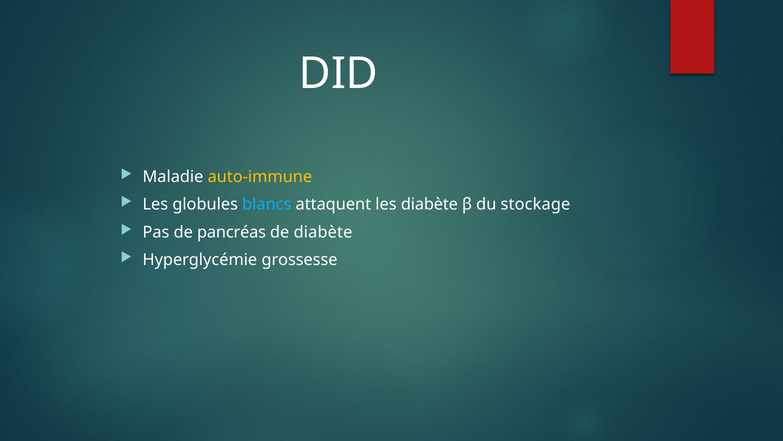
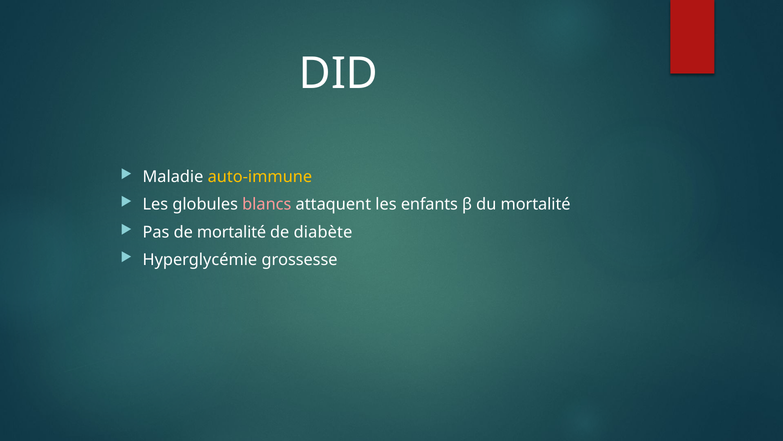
blancs colour: light blue -> pink (267, 204)
les diabète: diabète -> enfants (429, 204)
du stockage: stockage -> mortalité (536, 204)
de pancréas: pancréas -> mortalité (232, 232)
